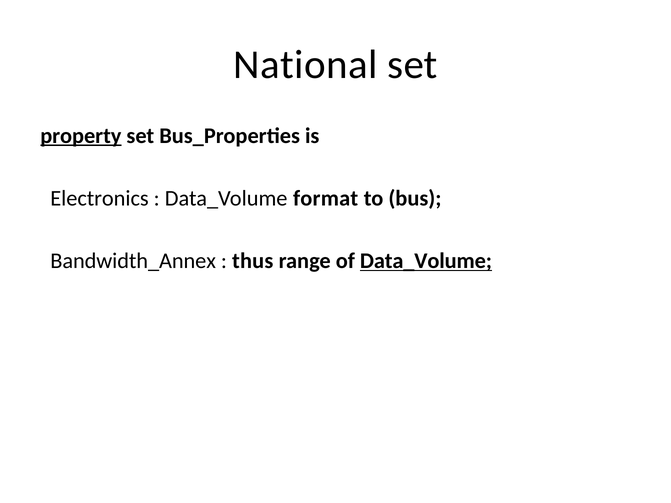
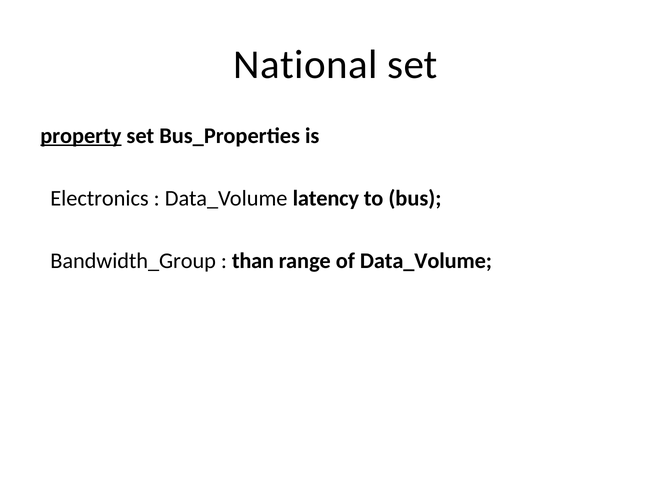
format: format -> latency (326, 198)
Bandwidth_Annex: Bandwidth_Annex -> Bandwidth_Group (133, 261)
thus: thus -> than (253, 261)
Data_Volume underline: present -> none (426, 261)
